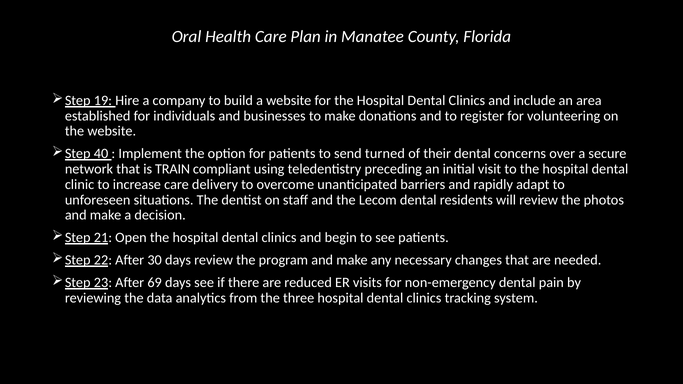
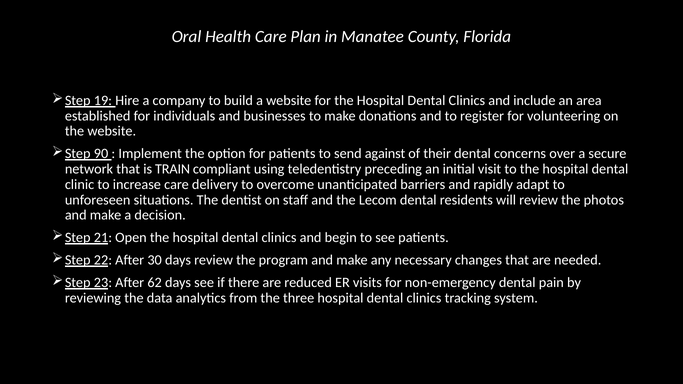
40: 40 -> 90 (101, 154)
turned: turned -> against (385, 154)
69: 69 -> 62 (155, 283)
